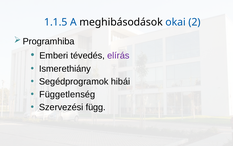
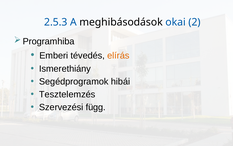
1.1.5: 1.1.5 -> 2.5.3 (56, 22)
elírás colour: purple -> orange (118, 55)
Függetlenség: Függetlenség -> Tesztelemzés (67, 94)
